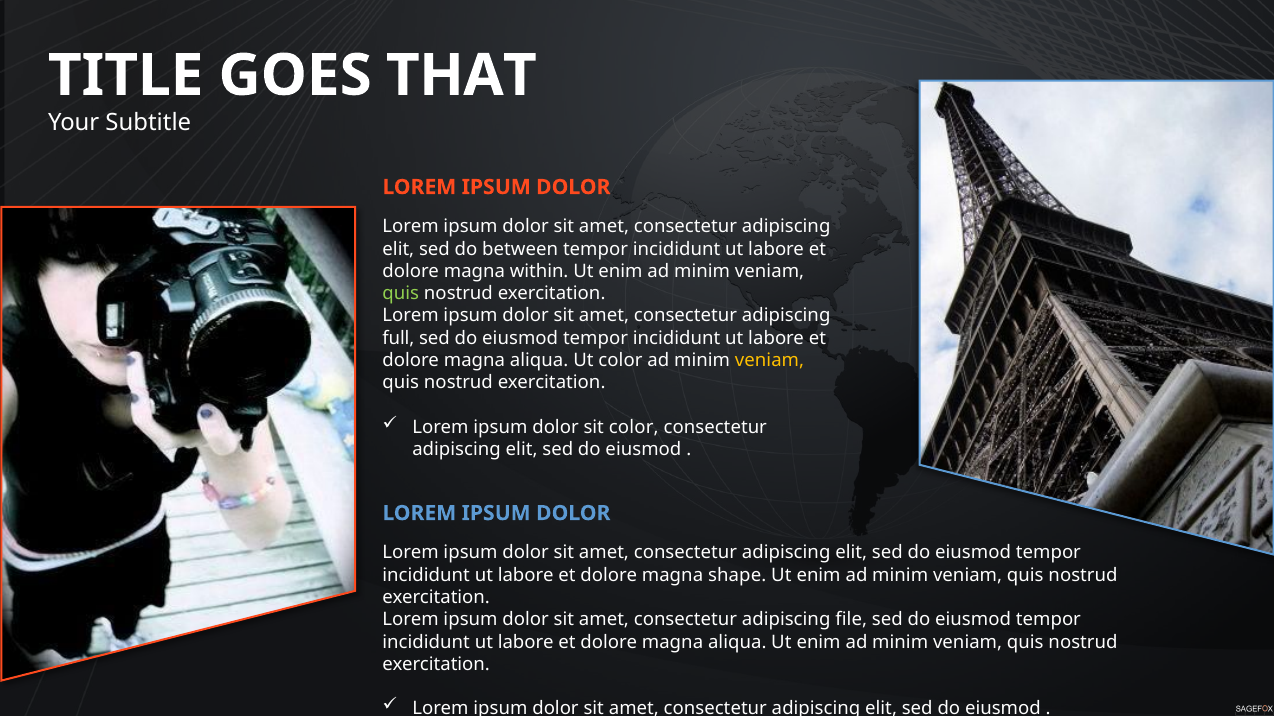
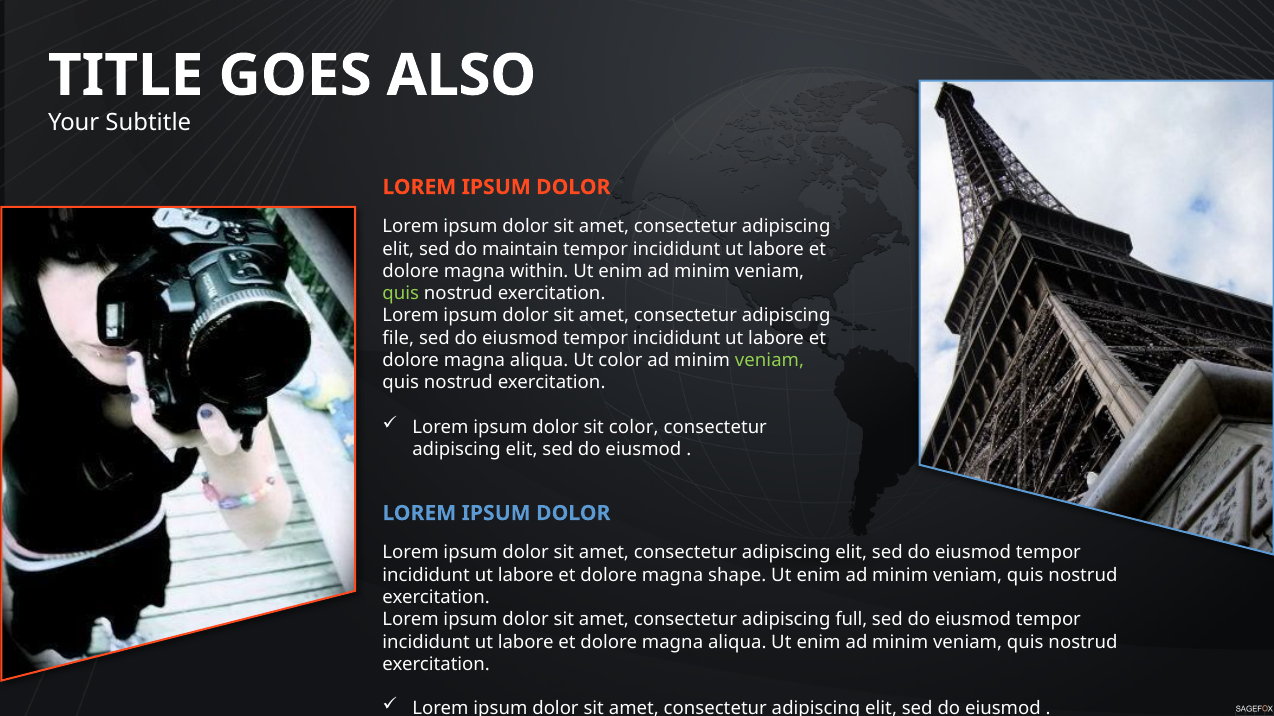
THAT: THAT -> ALSO (461, 76)
between: between -> maintain (520, 249)
full: full -> file (398, 338)
veniam colour: yellow -> light green (770, 361)
file: file -> full (851, 620)
